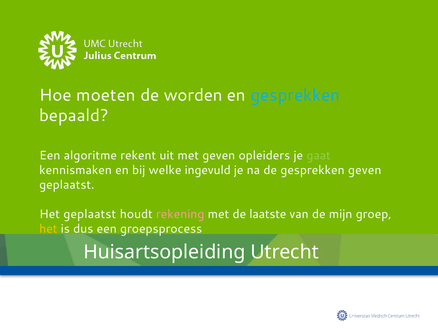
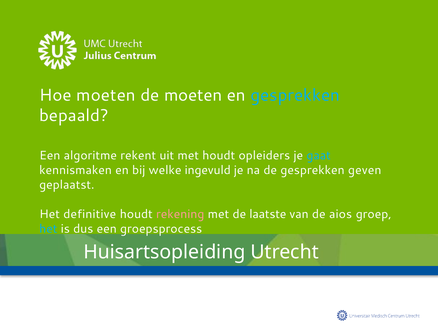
de worden: worden -> moeten (193, 95)
met geven: geven -> houdt (219, 155)
gaat colour: light green -> light blue (319, 155)
Het geplaatst: geplaatst -> definitive (90, 214)
mijn: mijn -> aios (341, 214)
het colour: yellow -> light blue (48, 228)
